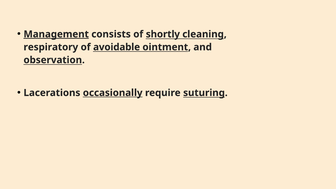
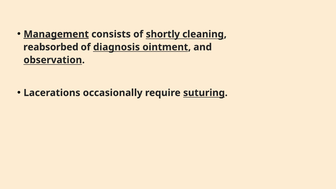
respiratory: respiratory -> reabsorbed (51, 47)
avoidable: avoidable -> diagnosis (117, 47)
occasionally underline: present -> none (113, 93)
